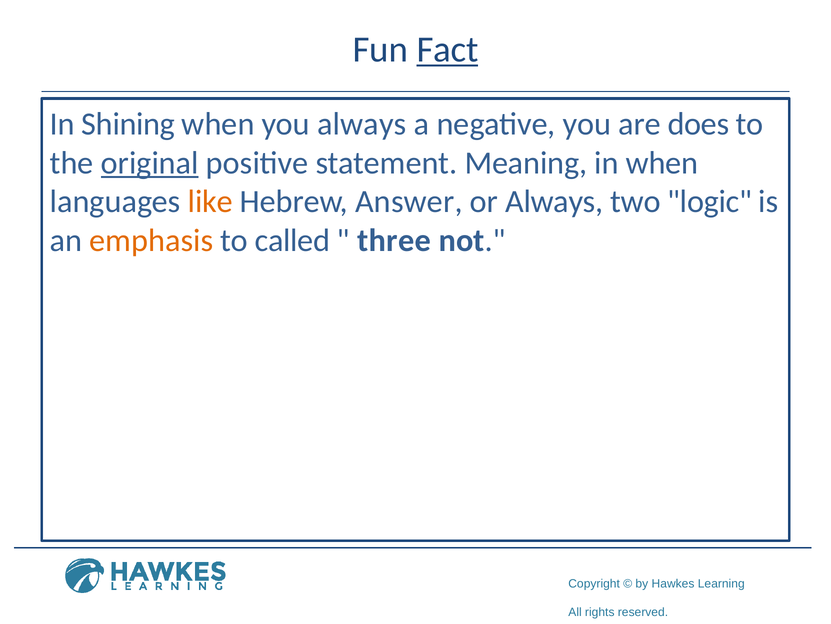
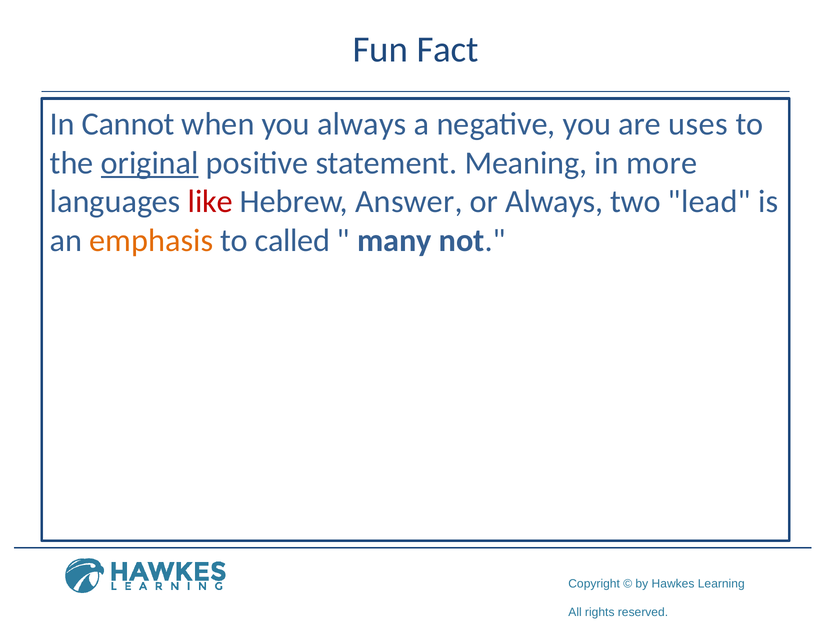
Fact underline: present -> none (448, 50)
Shining: Shining -> Cannot (128, 124)
does: does -> uses (698, 124)
in when: when -> more (662, 163)
like colour: orange -> red (210, 201)
logic: logic -> lead (709, 201)
three: three -> many (394, 240)
